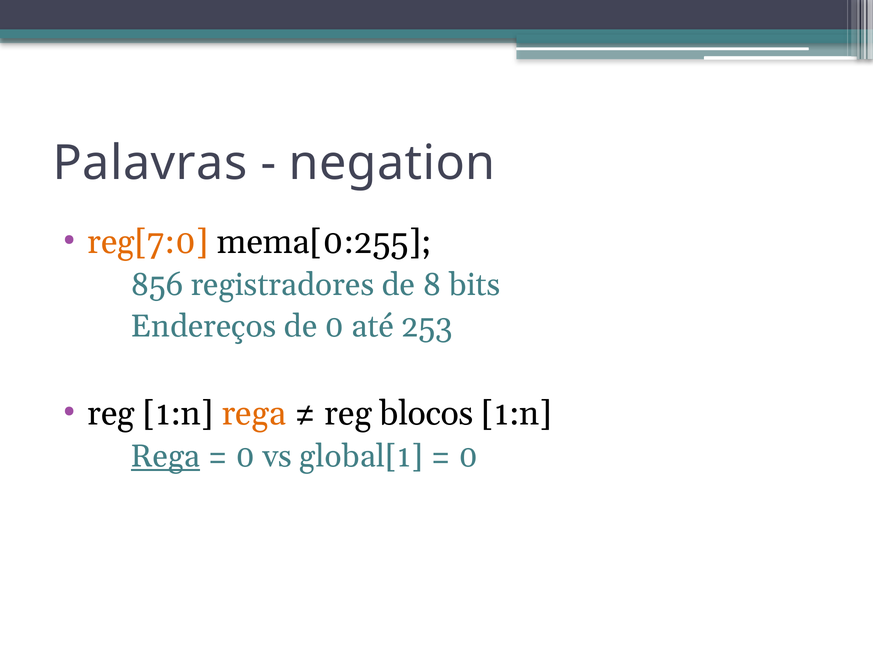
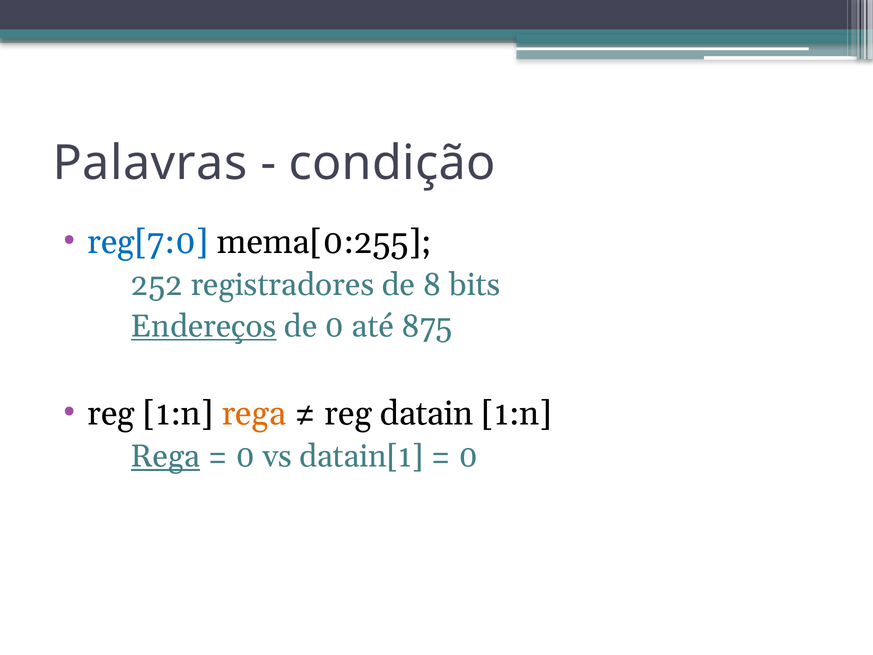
negation: negation -> condição (392, 163)
reg[7:0 colour: orange -> blue (148, 242)
856: 856 -> 252 (157, 285)
Endereços underline: none -> present (204, 326)
253: 253 -> 875 (427, 326)
blocos: blocos -> datain (427, 414)
global[1: global[1 -> datain[1 (361, 456)
